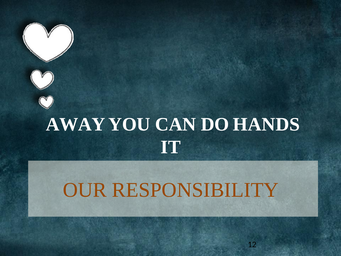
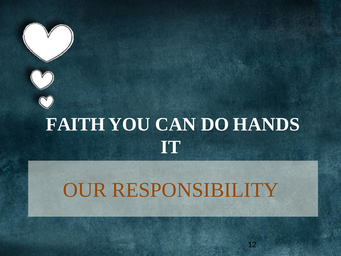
AWAY: AWAY -> FAITH (75, 124)
